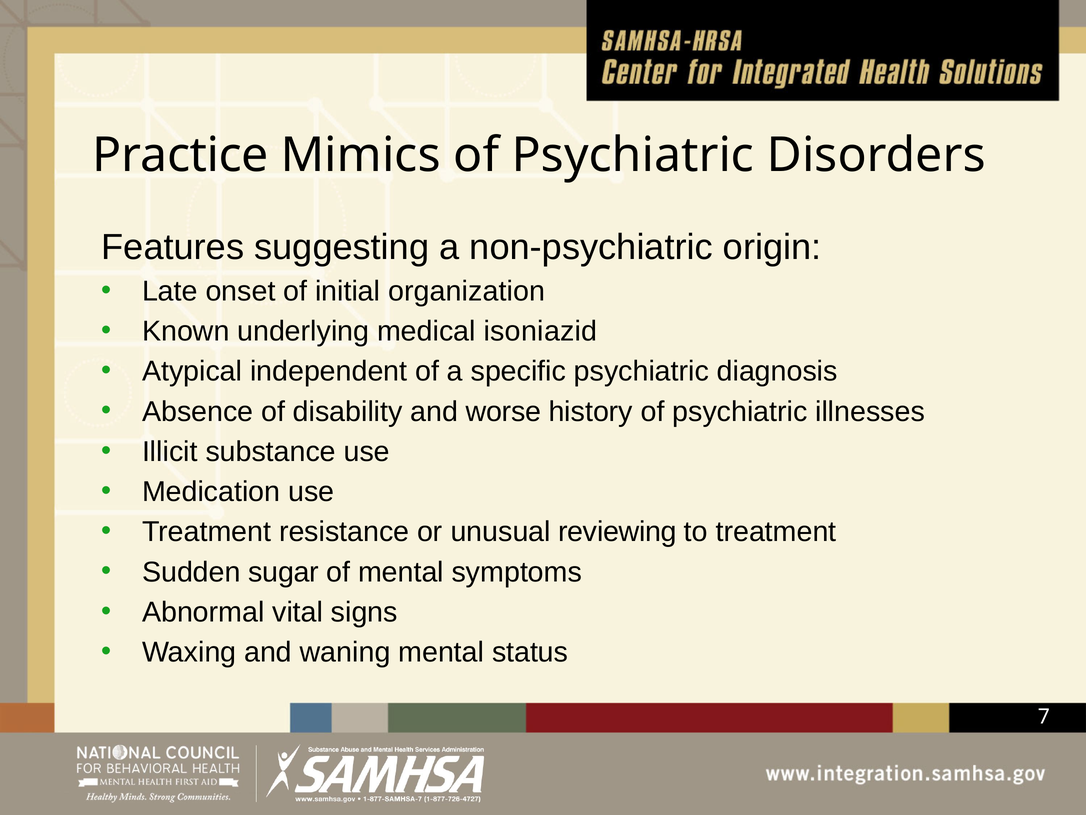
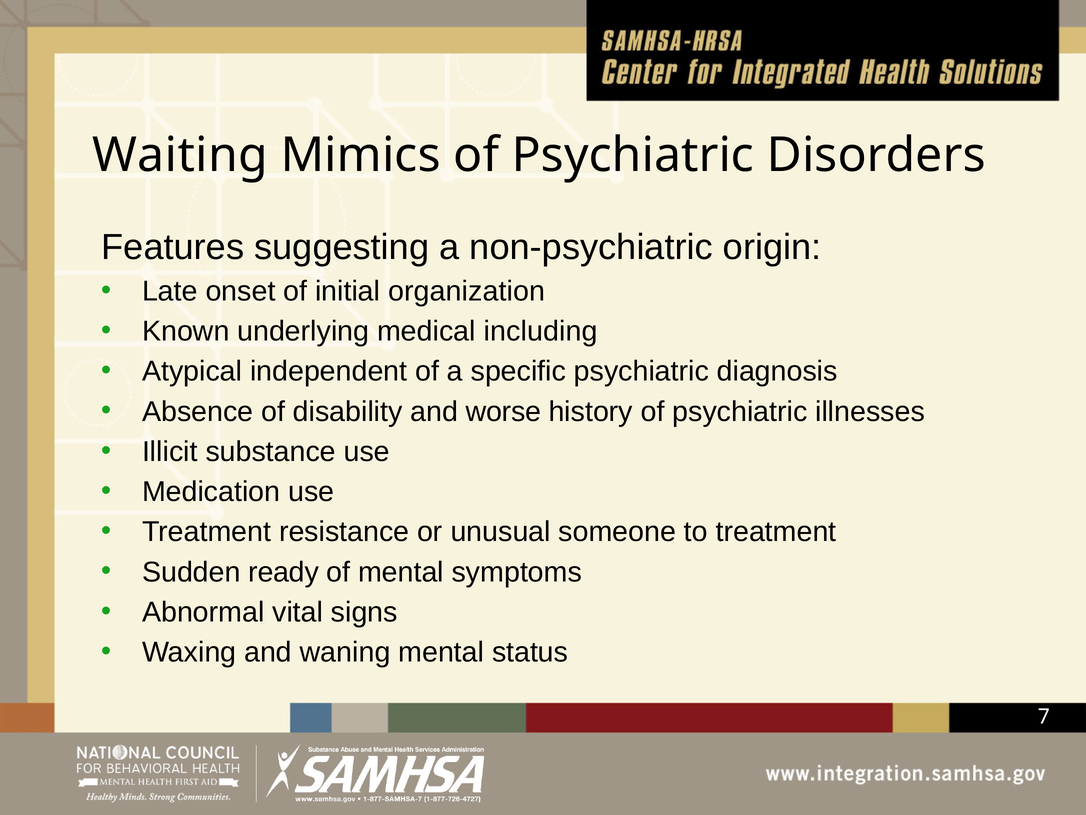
Practice: Practice -> Waiting (180, 155)
isoniazid: isoniazid -> including (541, 331)
reviewing: reviewing -> someone (617, 532)
sugar: sugar -> ready (284, 572)
